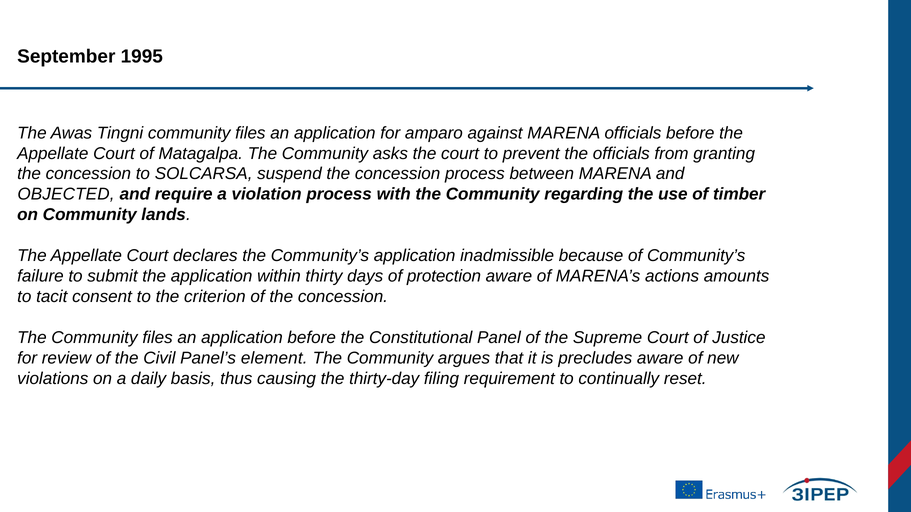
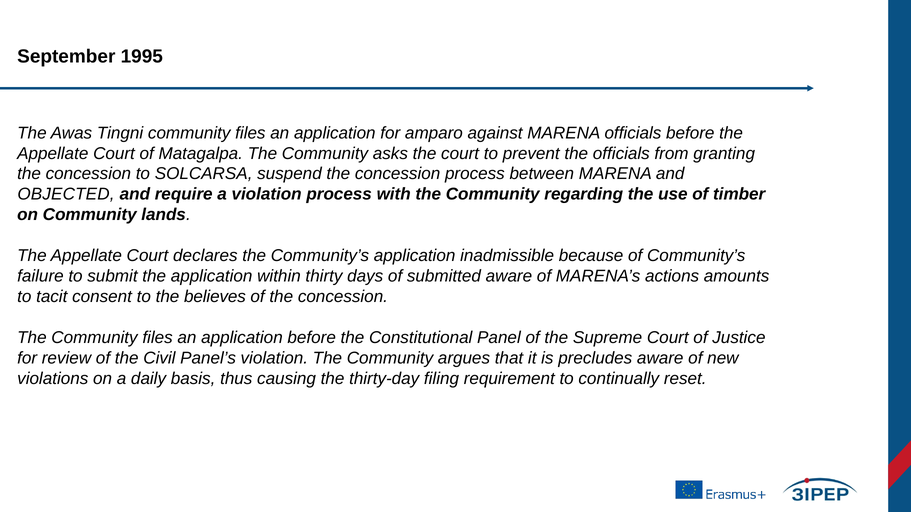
protection: protection -> submitted (444, 276)
criterion: criterion -> believes (215, 297)
Panel’s element: element -> violation (274, 358)
